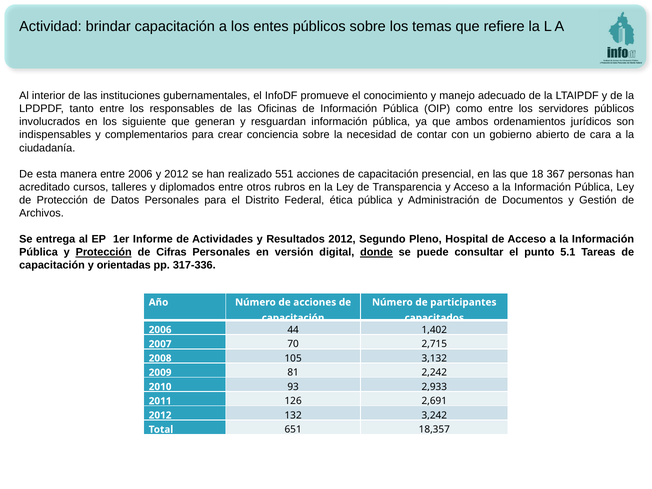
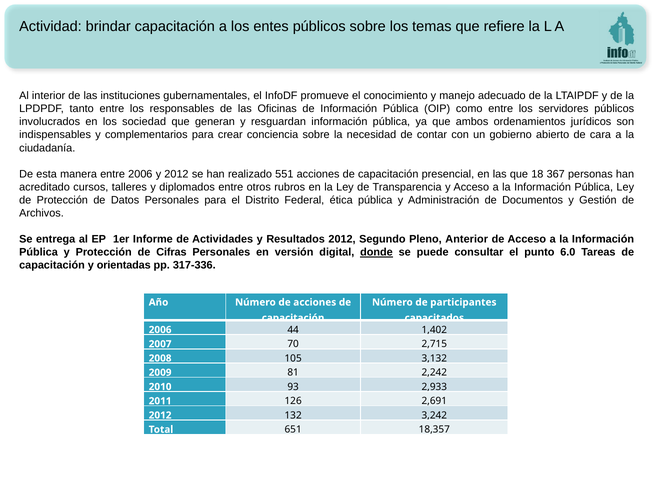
siguiente: siguiente -> sociedad (144, 122)
Hospital: Hospital -> Anterior (467, 239)
Protección underline: present -> none (104, 252)
5.1: 5.1 -> 6.0 (568, 252)
